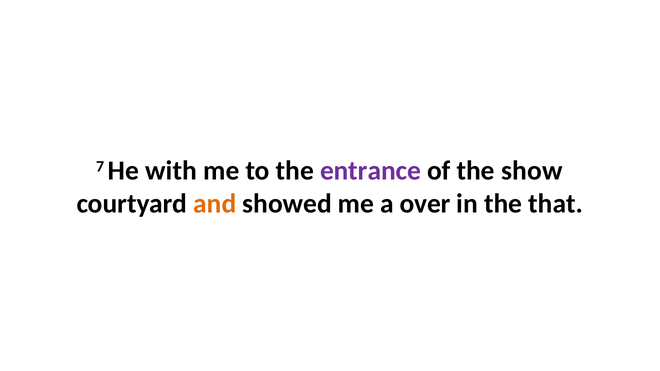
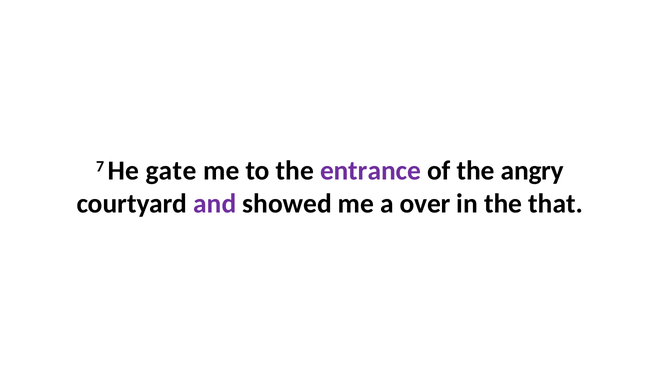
with: with -> gate (171, 171)
show: show -> angry (532, 171)
and colour: orange -> purple (215, 204)
